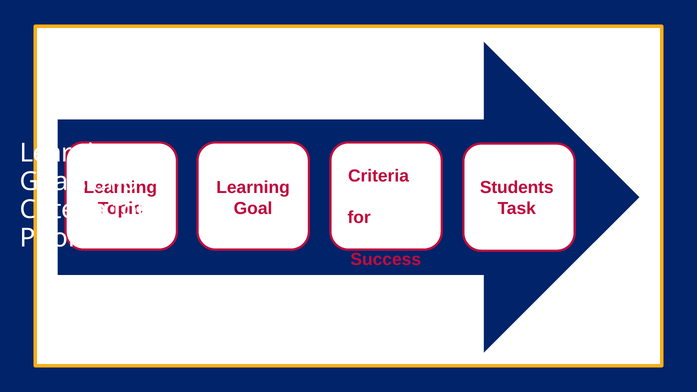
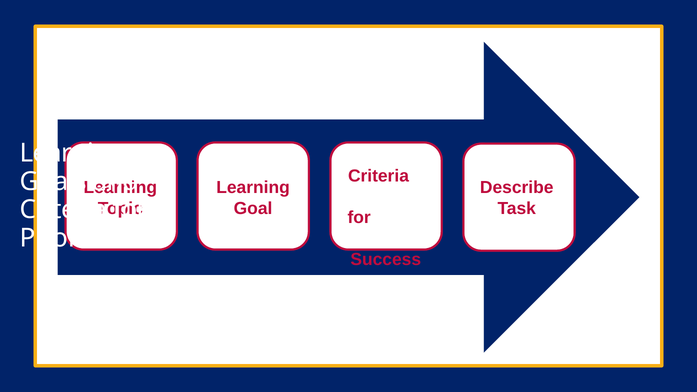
Students: Students -> Describe (517, 188)
